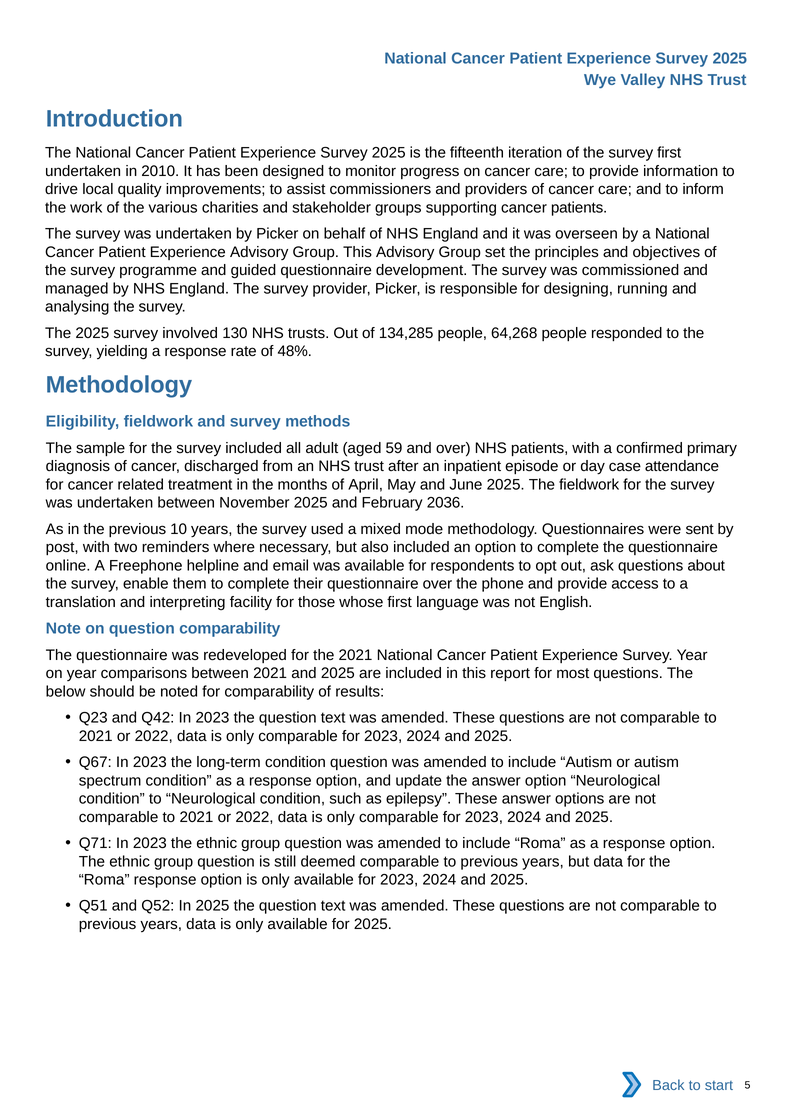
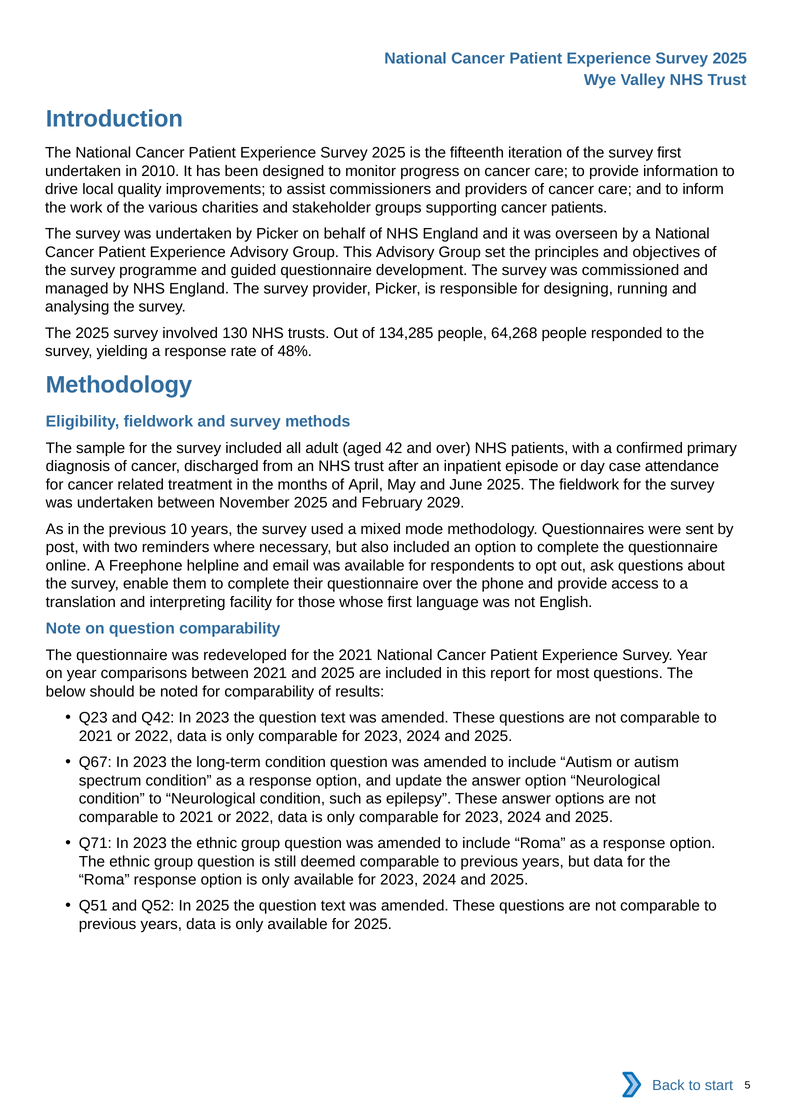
59: 59 -> 42 (394, 448)
2036: 2036 -> 2029 (446, 503)
